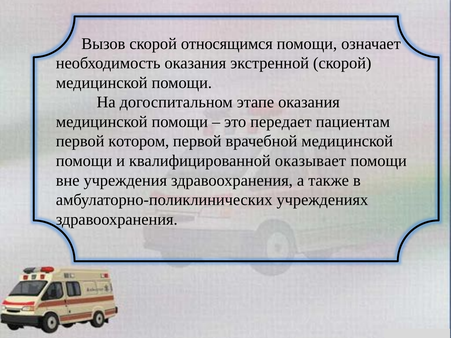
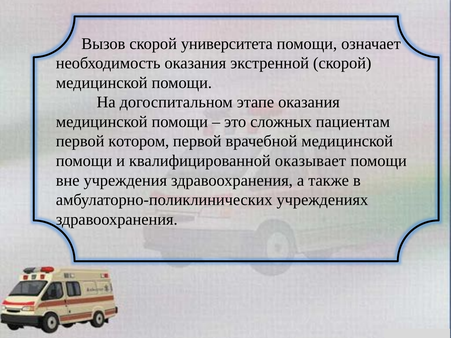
относящимся: относящимся -> университета (227, 44)
передает: передает -> сложных (281, 122)
